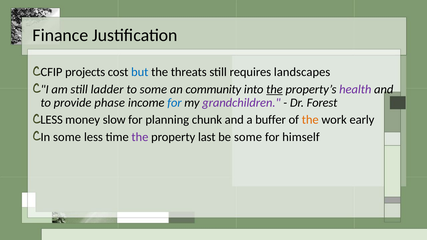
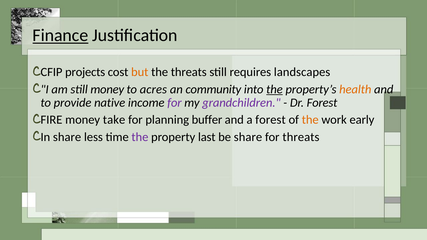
Finance underline: none -> present (60, 35)
but colour: blue -> orange (140, 72)
still ladder: ladder -> money (107, 89)
to some: some -> acres (153, 89)
health colour: purple -> orange (355, 89)
phase: phase -> native (110, 103)
for colour: blue -> purple (174, 103)
LESS: LESS -> FIRE (51, 120)
slow: slow -> take (114, 120)
chunk: chunk -> buffer (207, 120)
a buffer: buffer -> forest (270, 120)
In some: some -> share (67, 137)
be some: some -> share (248, 137)
for himself: himself -> threats (301, 137)
